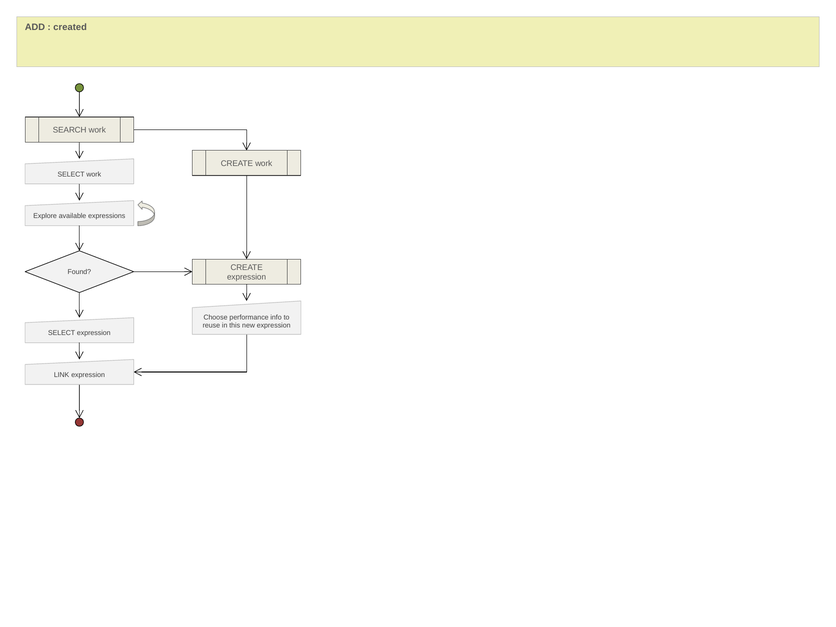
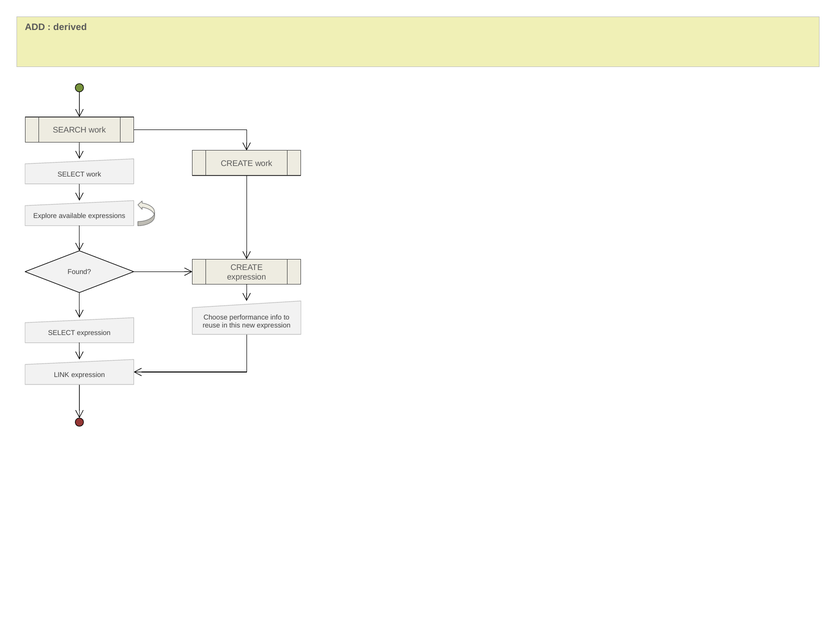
created: created -> derived (70, 27)
